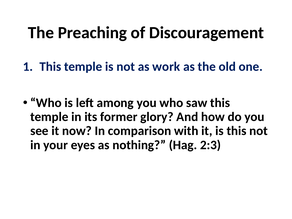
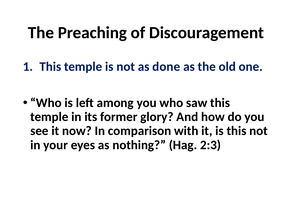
work: work -> done (166, 67)
